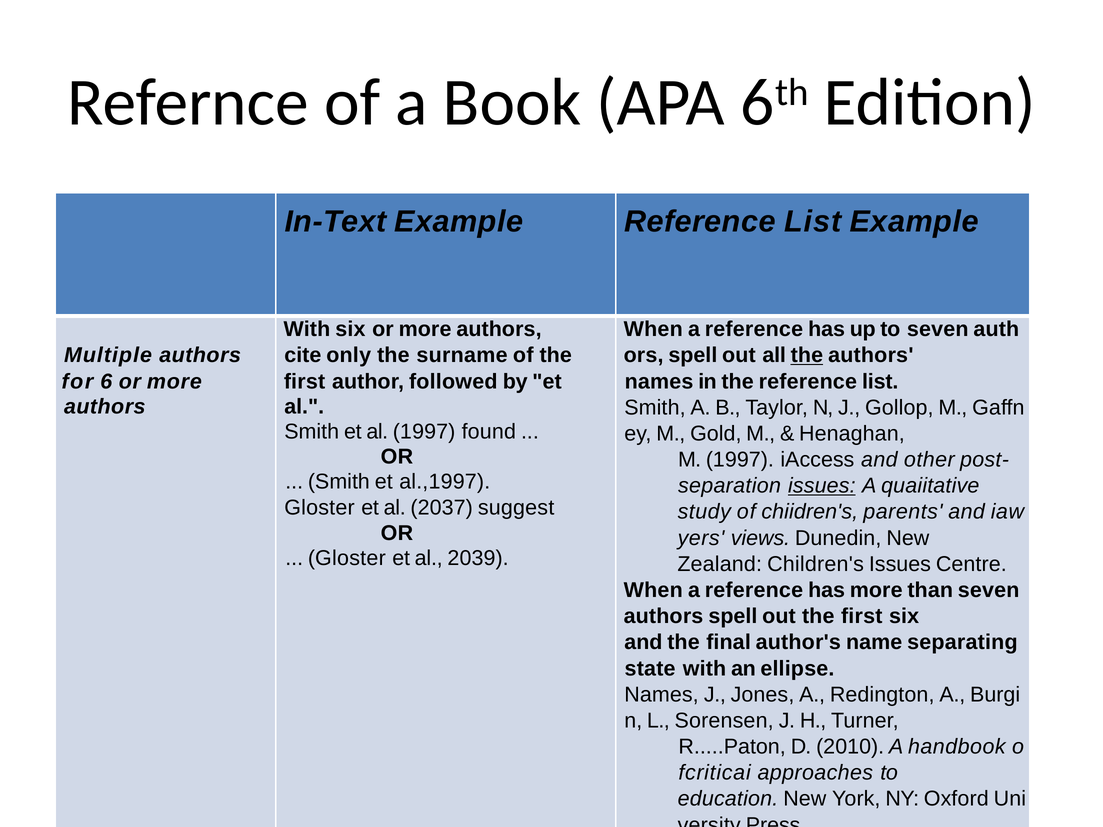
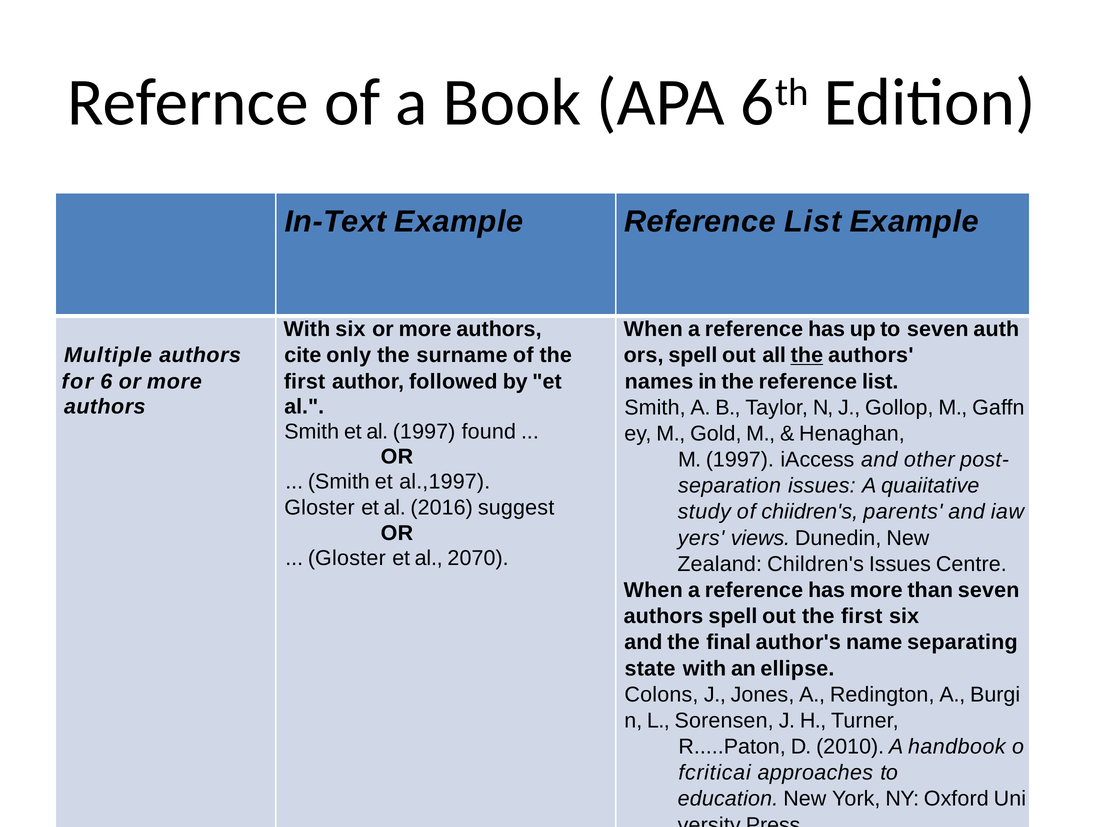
issues underline: present -> none (822, 486)
2037: 2037 -> 2016 (442, 508)
2039: 2039 -> 2070 (478, 558)
Names: Names -> Colons (661, 695)
